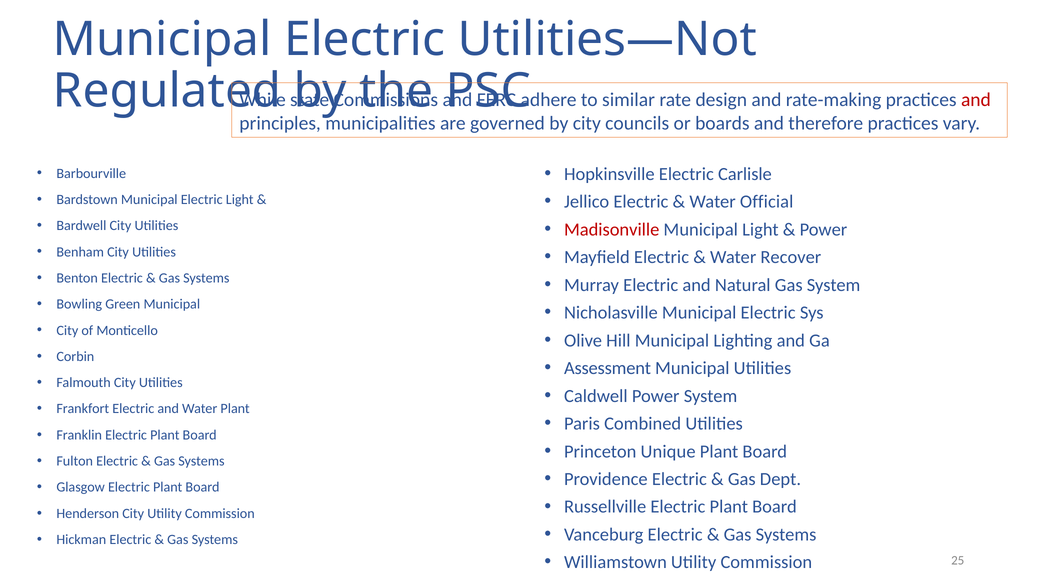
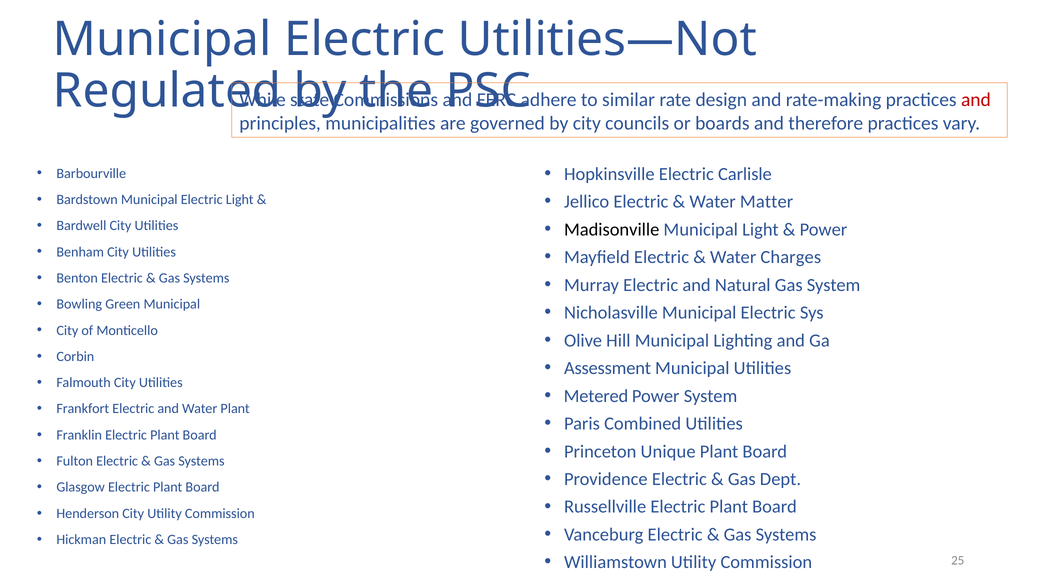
Official: Official -> Matter (767, 202)
Madisonville colour: red -> black (612, 230)
Recover: Recover -> Charges (791, 257)
Caldwell: Caldwell -> Metered (596, 396)
